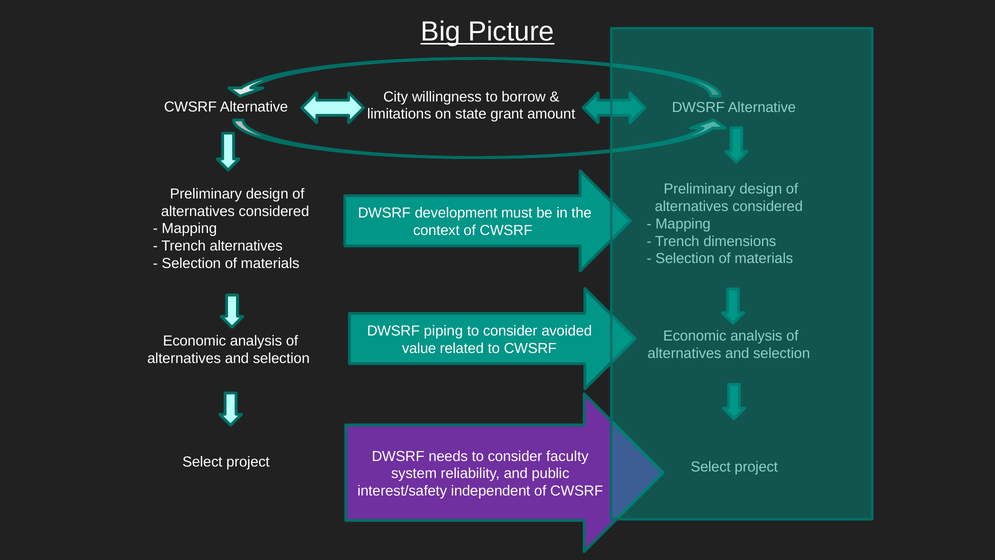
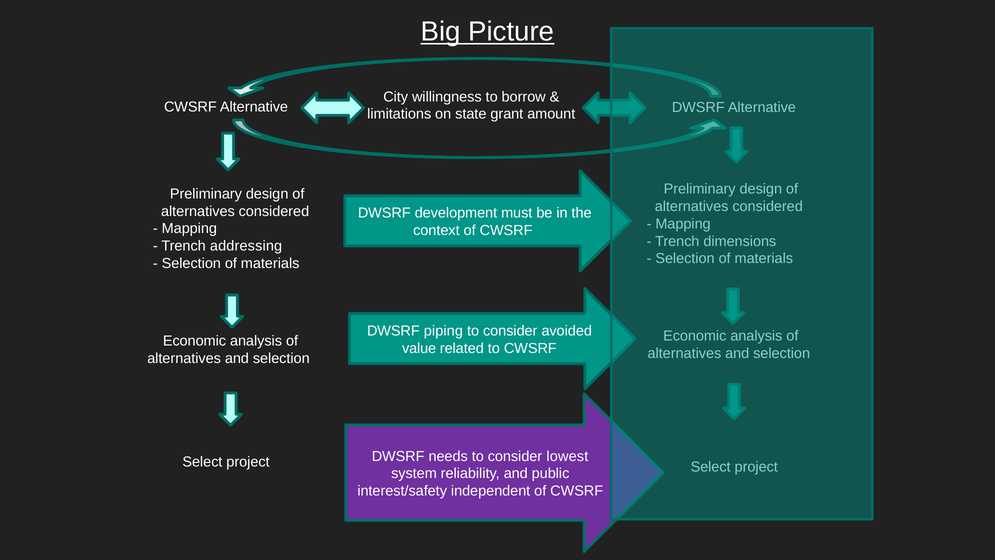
Trench alternatives: alternatives -> addressing (246, 246)
faculty: faculty -> lowest (567, 456)
